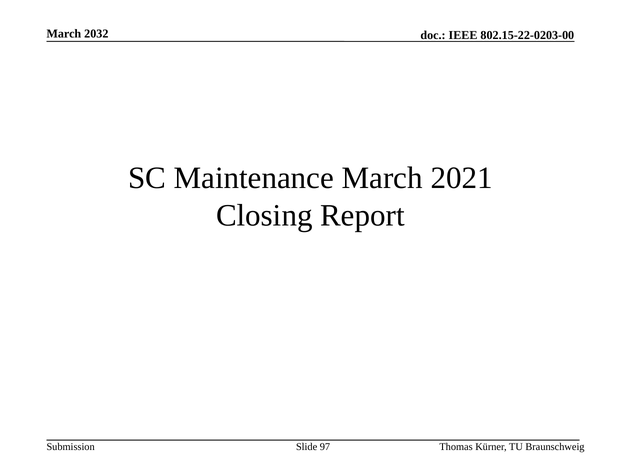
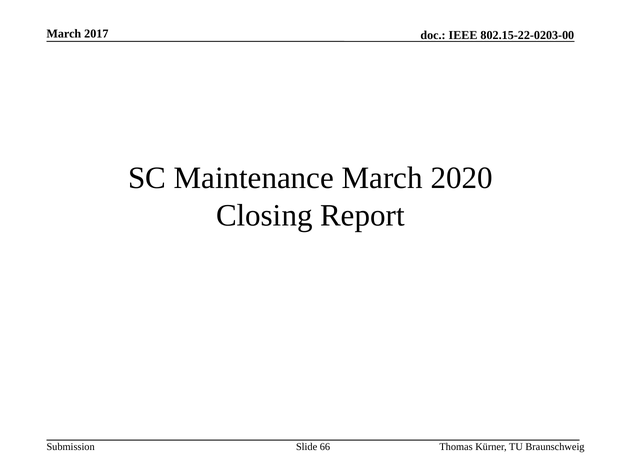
2032: 2032 -> 2017 (96, 34)
2021: 2021 -> 2020 (462, 178)
97: 97 -> 66 (325, 447)
